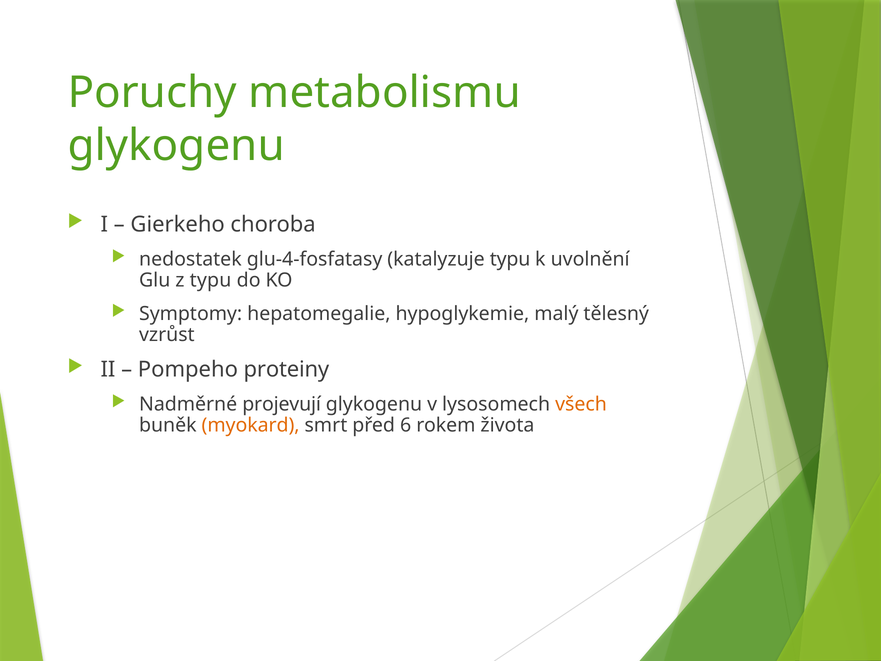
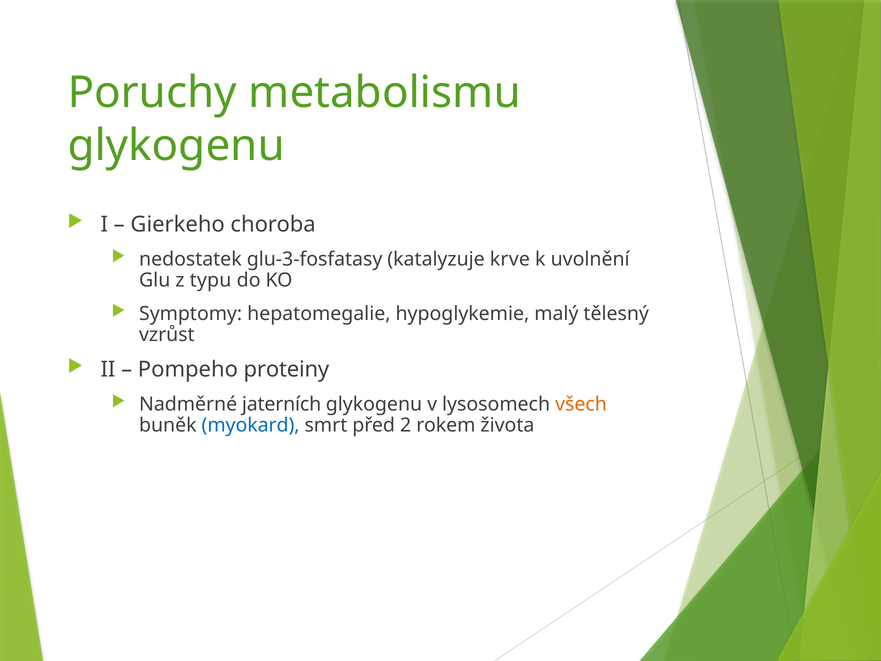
glu-4-fosfatasy: glu-4-fosfatasy -> glu-3-fosfatasy (315, 259)
katalyzuje typu: typu -> krve (510, 259)
projevují: projevují -> jaterních (282, 404)
myokard colour: orange -> blue (251, 425)
6: 6 -> 2 (406, 425)
